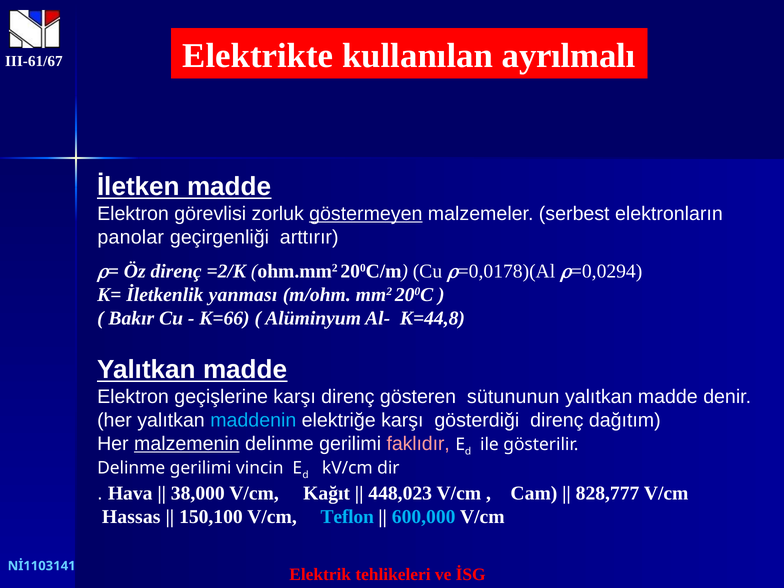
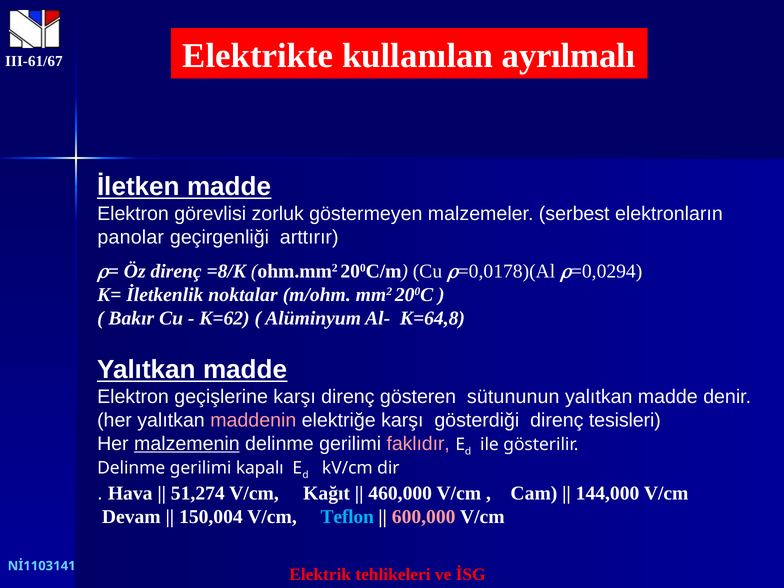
göstermeyen underline: present -> none (366, 214)
=2/K: =2/K -> =8/K (226, 271)
yanması: yanması -> noktalar (243, 295)
K=66: K=66 -> K=62 (224, 318)
K=44,8: K=44,8 -> K=64,8 (432, 318)
maddenin colour: light blue -> pink (253, 420)
dağıtım: dağıtım -> tesisleri (625, 420)
vincin: vincin -> kapalı (260, 468)
38,000: 38,000 -> 51,274 (198, 493)
448,023: 448,023 -> 460,000 (400, 493)
828,777: 828,777 -> 144,000 (608, 493)
Hassas: Hassas -> Devam (131, 517)
150,100: 150,100 -> 150,004 (211, 517)
600,000 colour: light blue -> pink (424, 517)
